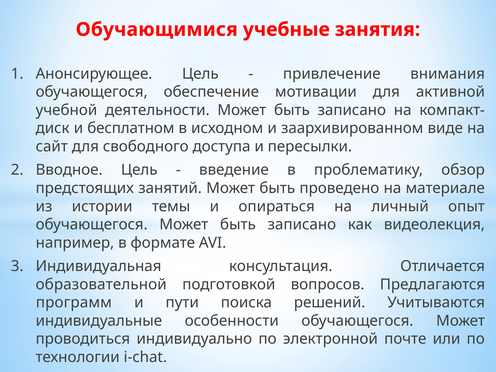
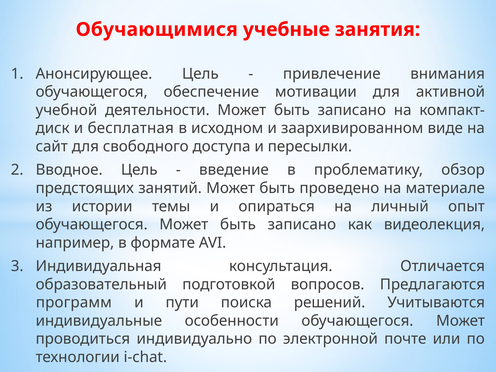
бесплатном: бесплатном -> бесплатная (131, 128)
образовательной: образовательной -> образовательный (101, 284)
